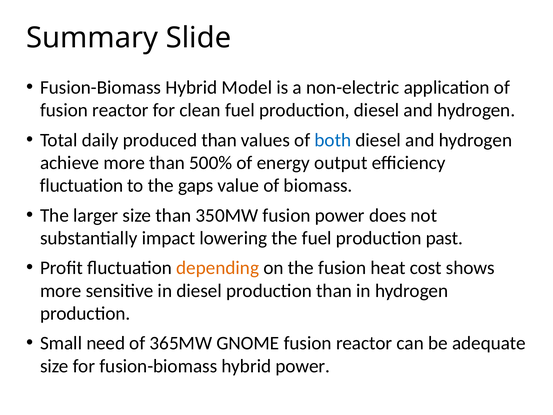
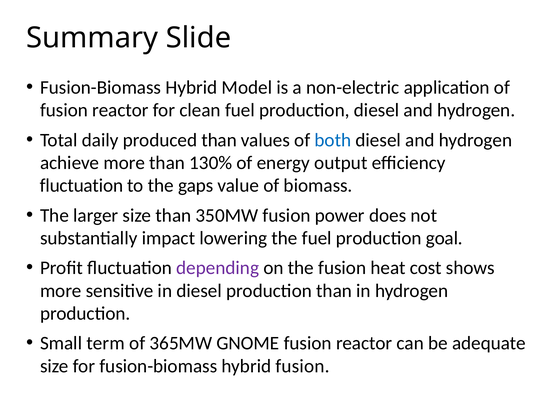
500%: 500% -> 130% (211, 163)
past: past -> goal (444, 238)
depending colour: orange -> purple (218, 268)
need: need -> term (106, 343)
hybrid power: power -> fusion (303, 366)
